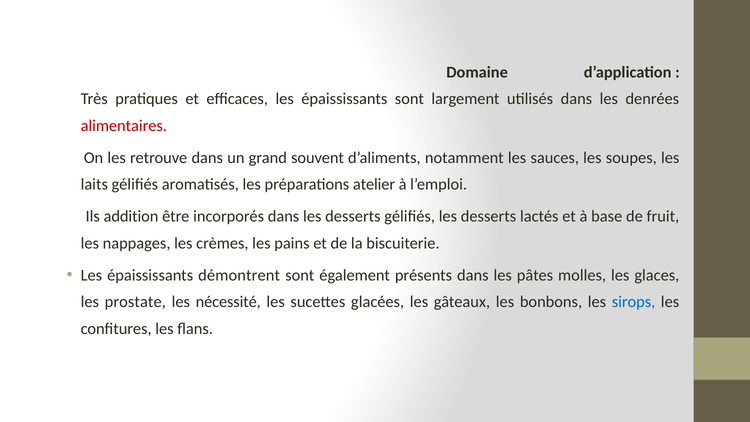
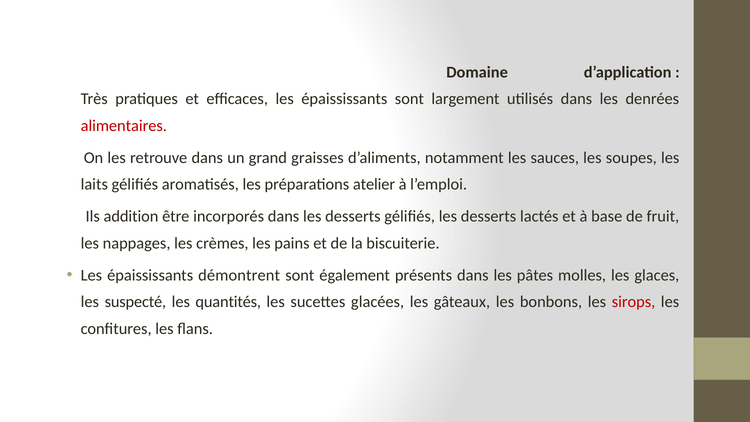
souvent: souvent -> graisses (317, 158)
prostate: prostate -> suspecté (135, 302)
nécessité: nécessité -> quantités (228, 302)
sirops colour: blue -> red (634, 302)
